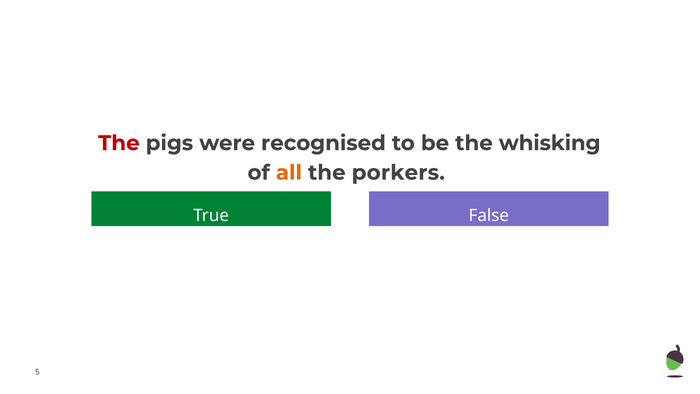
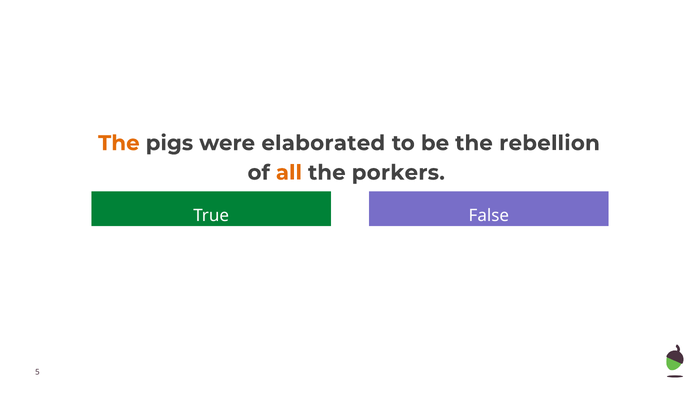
The colour: red -> orange (119, 143)
recognised: recognised -> elaborated (323, 143)
whisking: whisking -> rebellion (549, 143)
